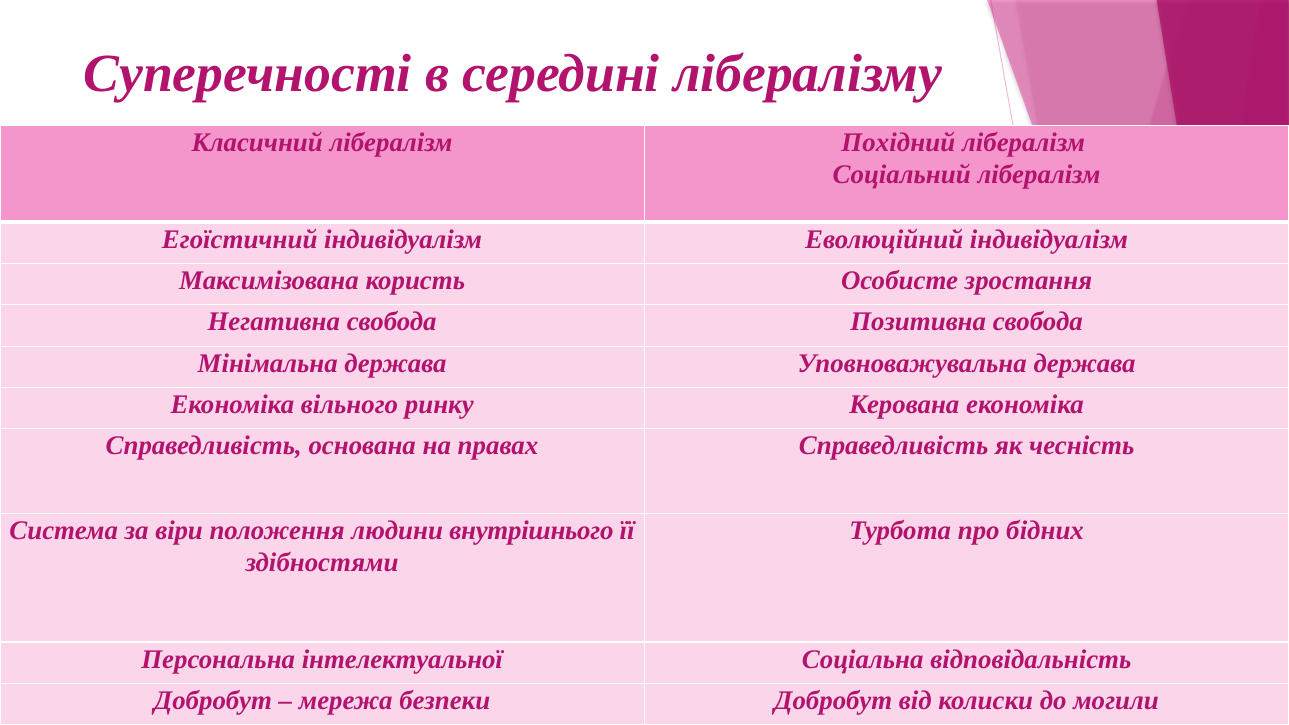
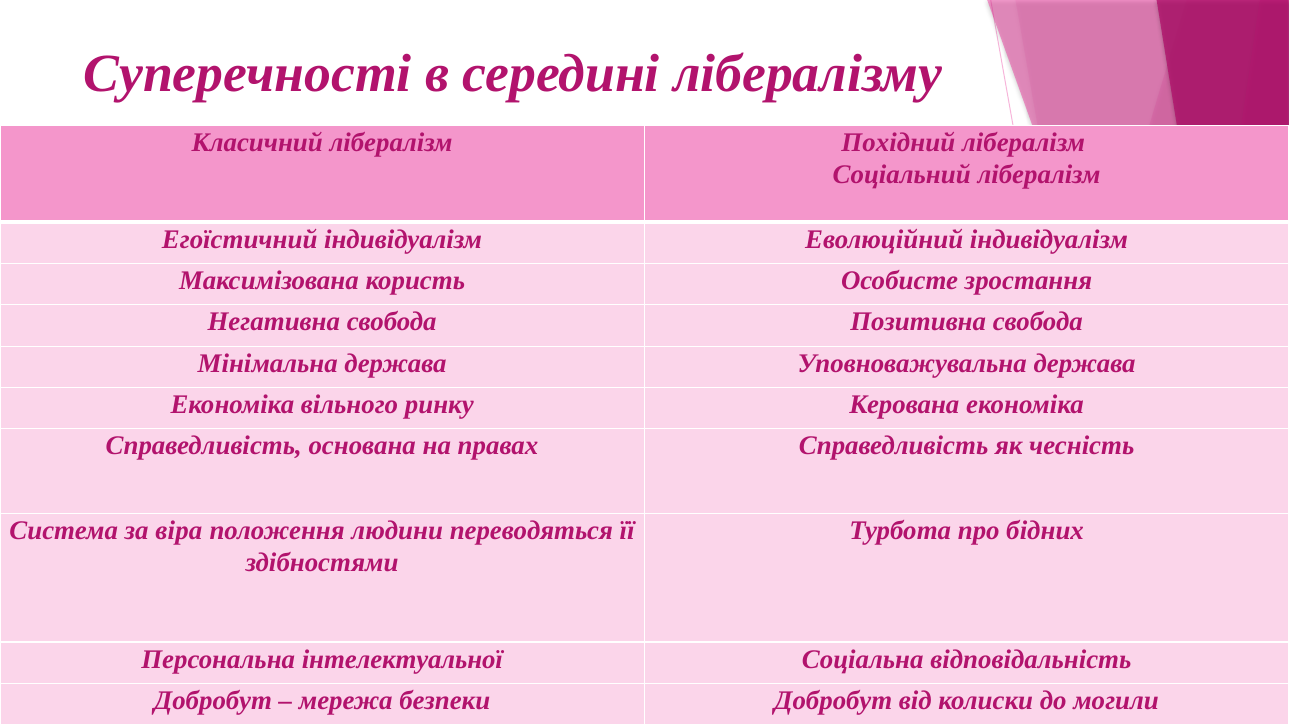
віри: віри -> віра (179, 531)
внутрішнього: внутрішнього -> переводяться (531, 531)
